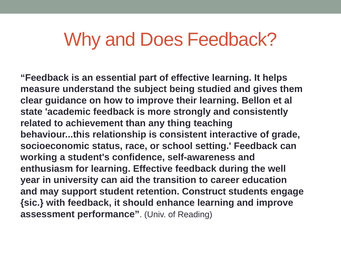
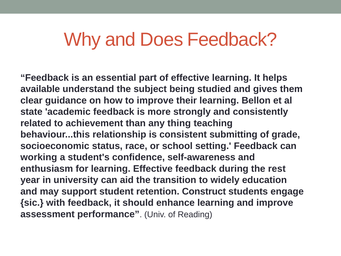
measure: measure -> available (40, 89)
interactive: interactive -> submitting (233, 134)
well: well -> rest (277, 169)
career: career -> widely (225, 180)
